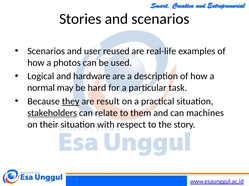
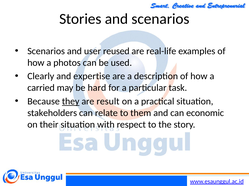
Logical: Logical -> Clearly (41, 76)
hardware: hardware -> expertise (92, 76)
normal: normal -> carried (41, 88)
stakeholders underline: present -> none (52, 113)
machines: machines -> economic (205, 113)
